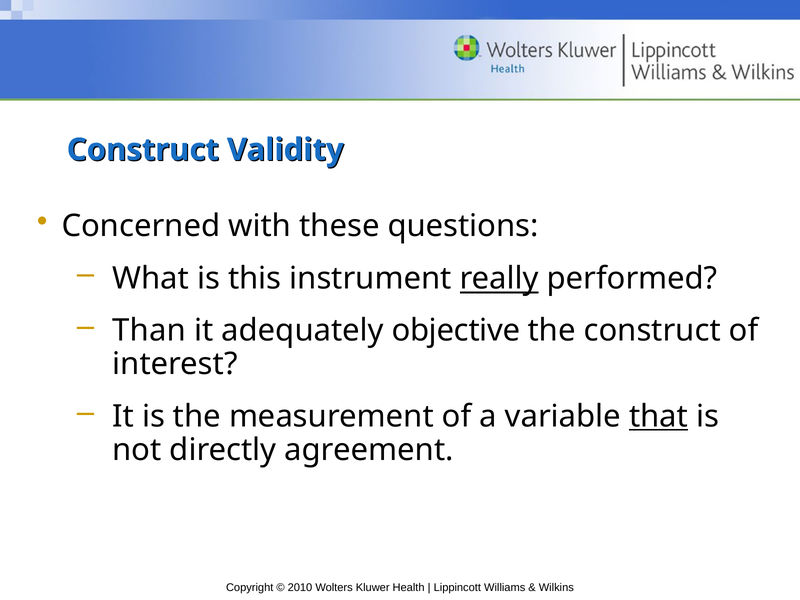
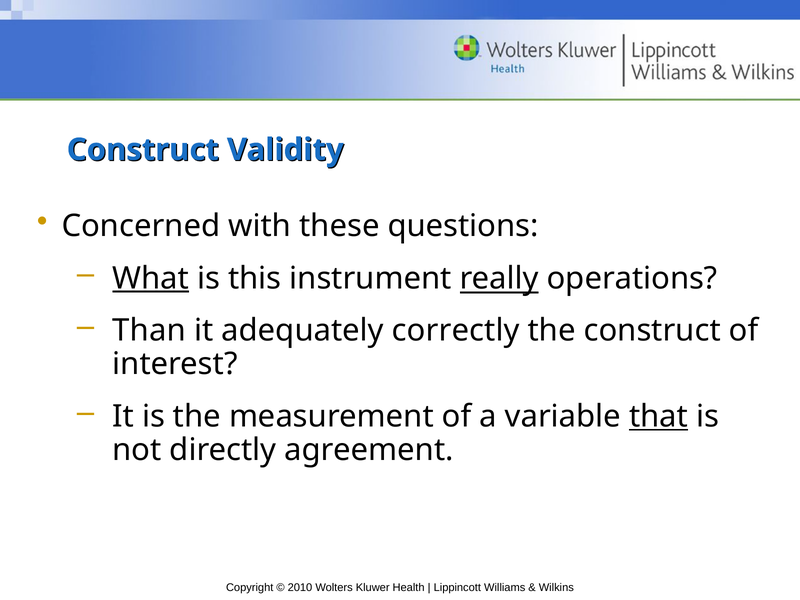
What underline: none -> present (151, 278)
performed: performed -> operations (632, 278)
objective: objective -> correctly (456, 331)
